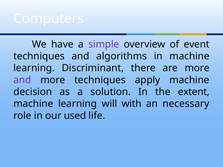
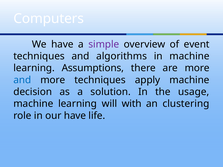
Discriminant: Discriminant -> Assumptions (93, 68)
and colour: purple -> blue (22, 80)
extent: extent -> usage (194, 92)
necessary: necessary -> clustering (186, 104)
our used: used -> have (75, 116)
